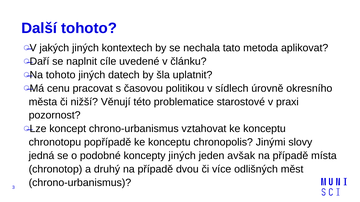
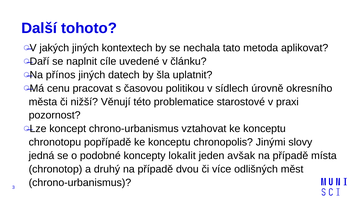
Na tohoto: tohoto -> přínos (61, 75)
koncepty jiných: jiných -> lokalit (182, 156)
